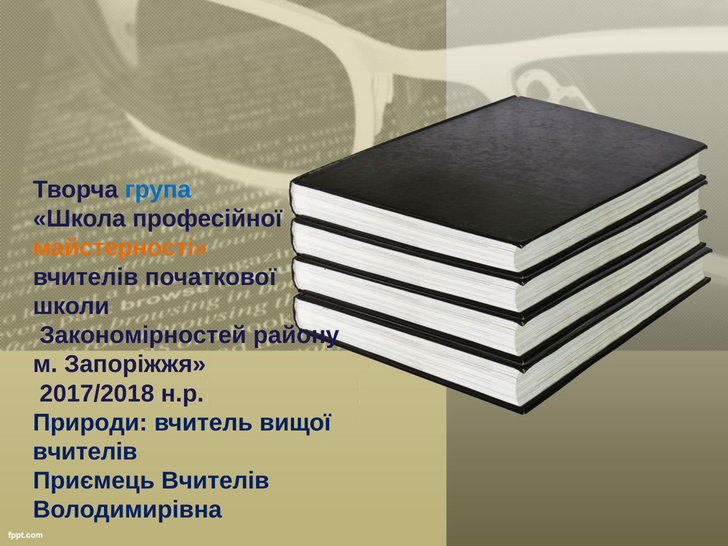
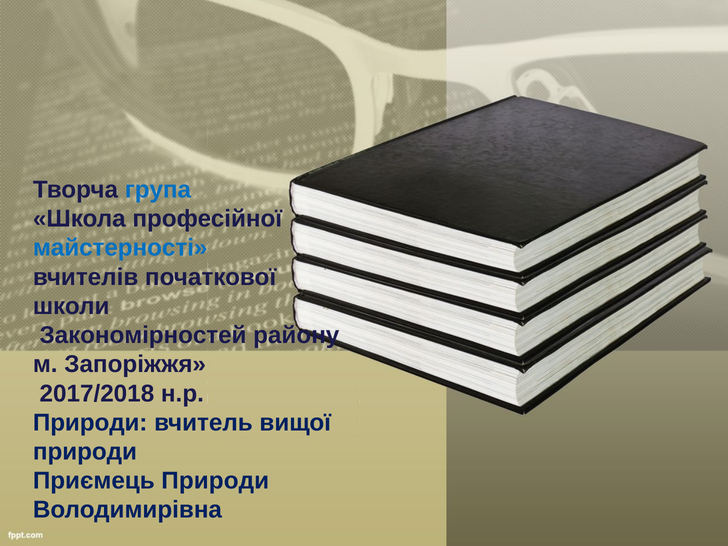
майстерності colour: orange -> blue (120, 248)
вчителів: вчителів -> природи (85, 452)
Приємець Вчителів: Вчителів -> Природи (215, 481)
